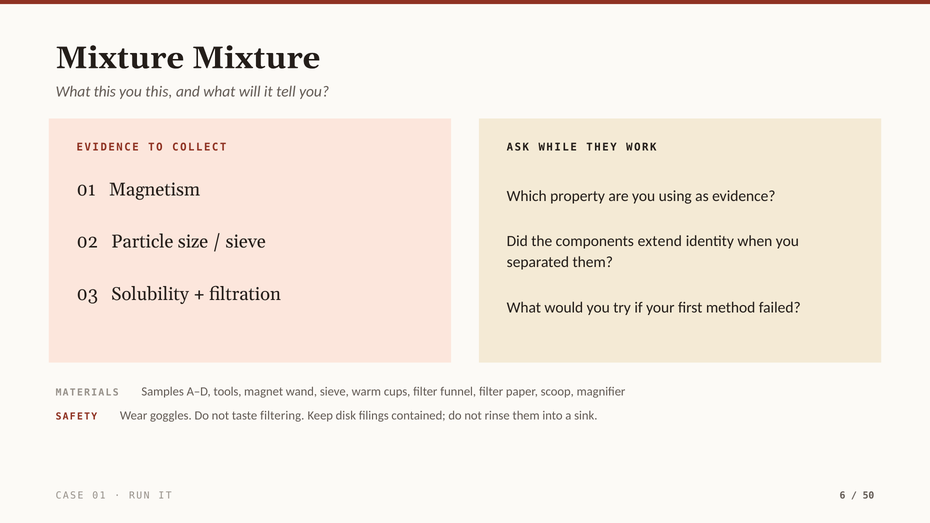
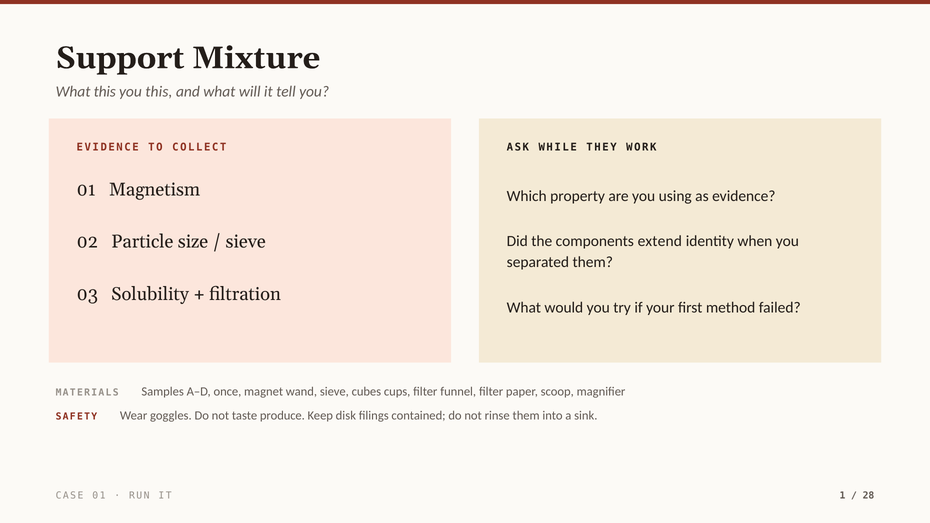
Mixture: Mixture -> Support (120, 58)
tools: tools -> once (227, 391)
warm: warm -> cubes (366, 391)
filtering: filtering -> produce (282, 416)
6: 6 -> 1 (842, 496)
50: 50 -> 28 (868, 496)
